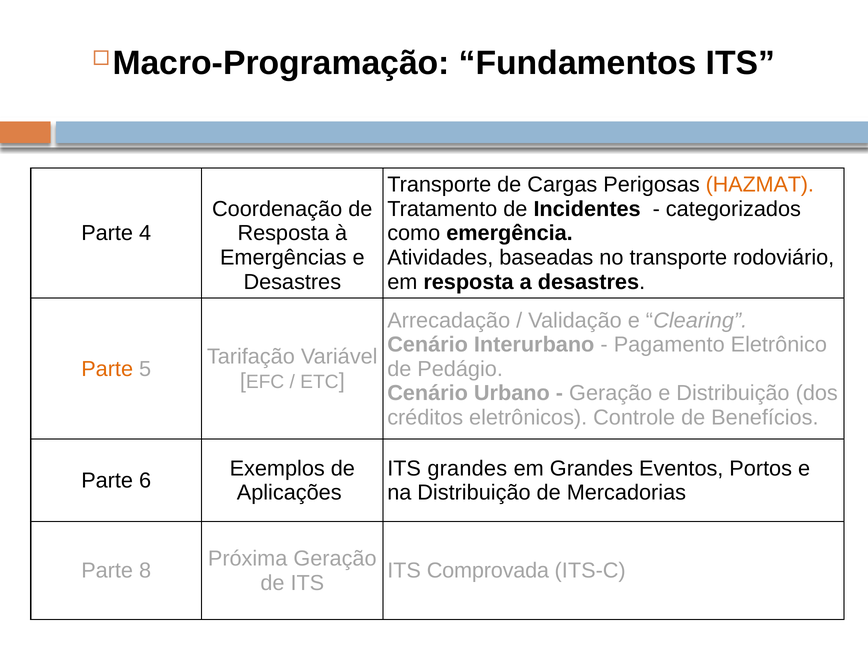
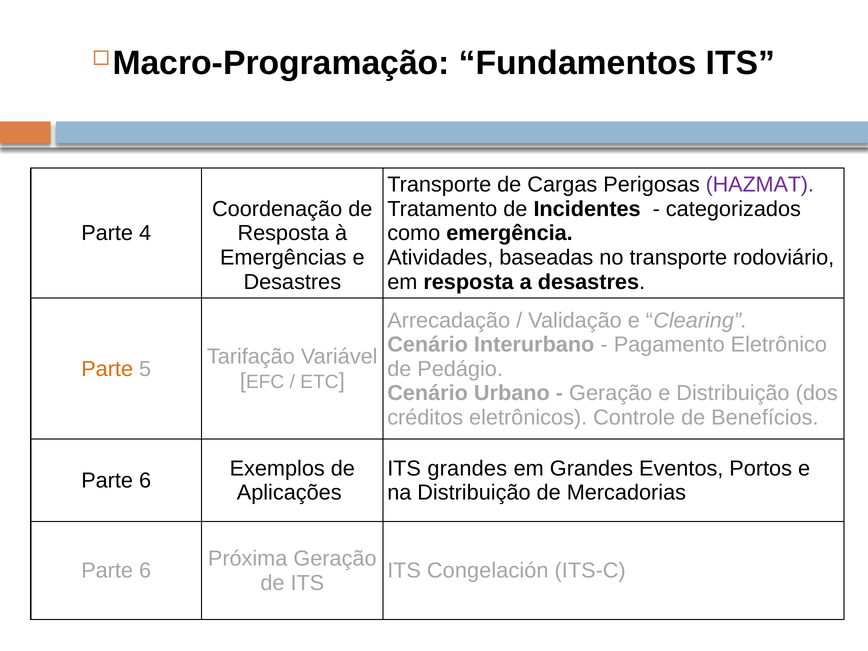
HAZMAT colour: orange -> purple (760, 185)
8: 8 -> 6 (145, 571)
Comprovada: Comprovada -> Congelación (488, 571)
